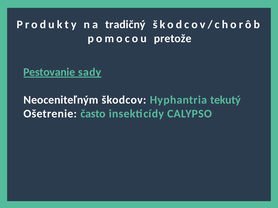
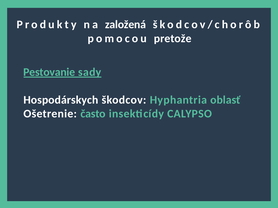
tradičný: tradičný -> založená (125, 25)
Neoceniteľným: Neoceniteľným -> Hospodárskych (61, 100)
tekutý: tekutý -> oblasť (225, 100)
